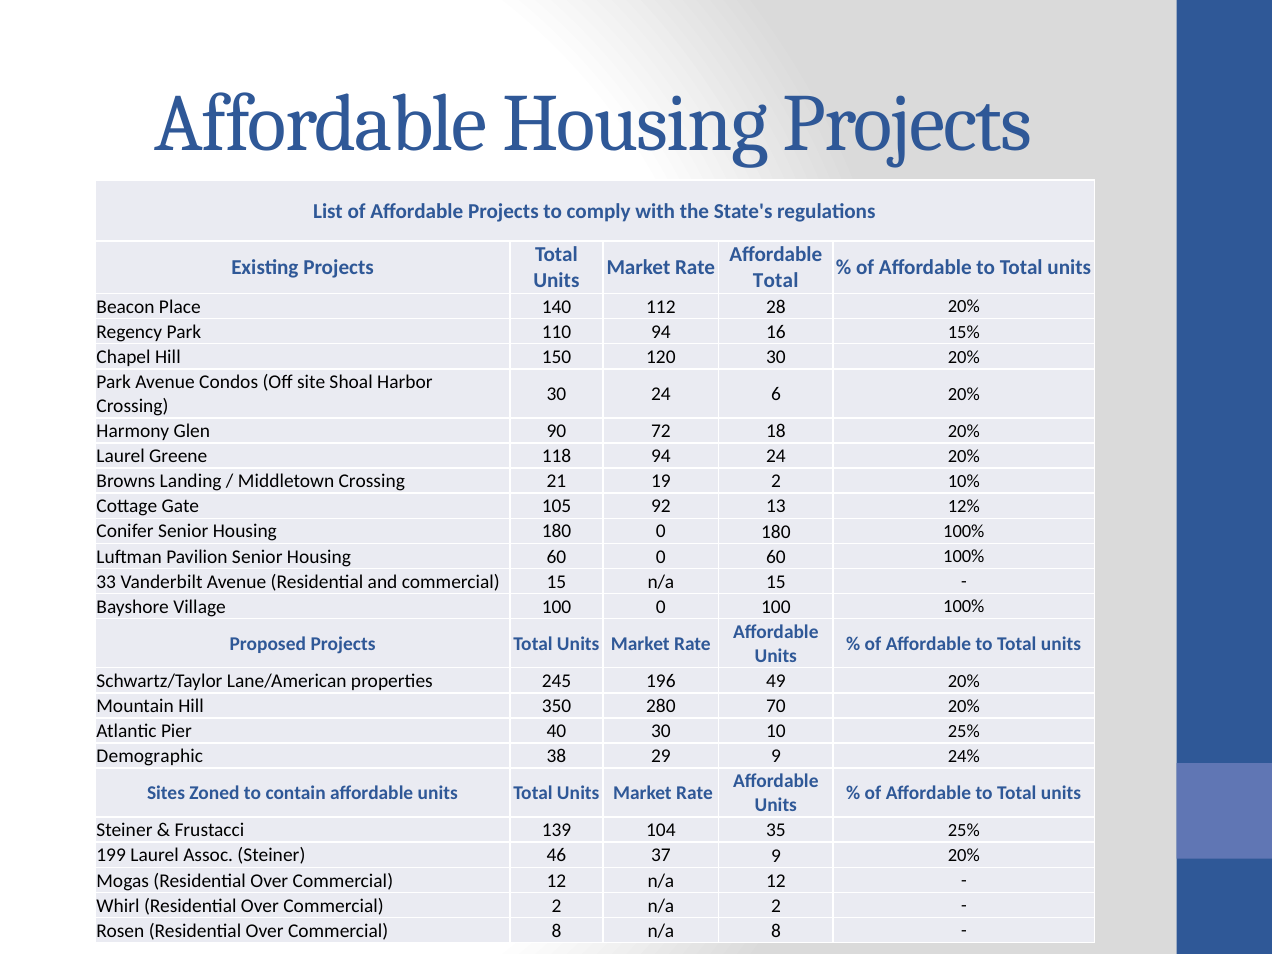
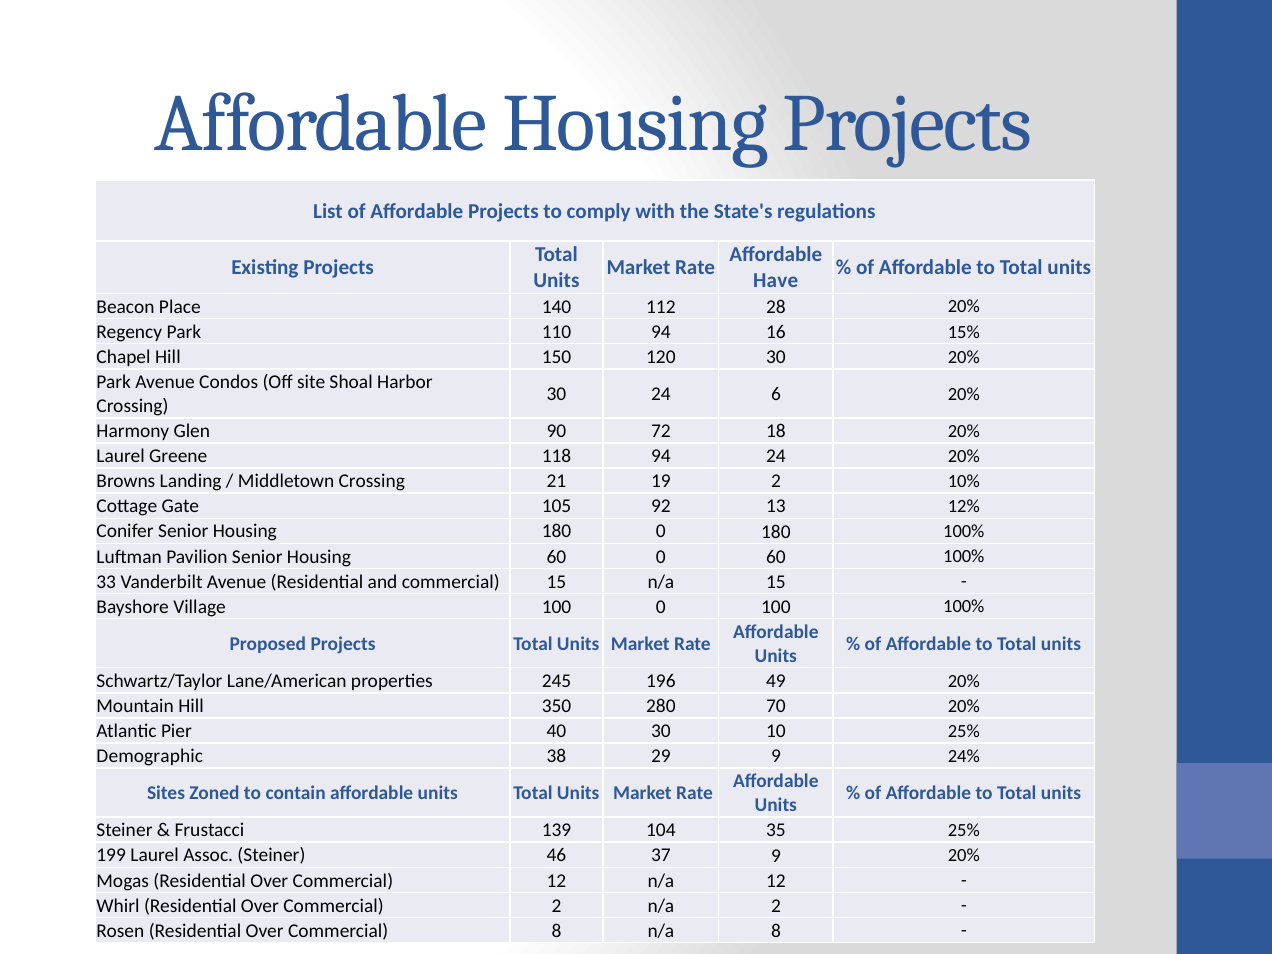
Total: Total -> Have (776, 281)
